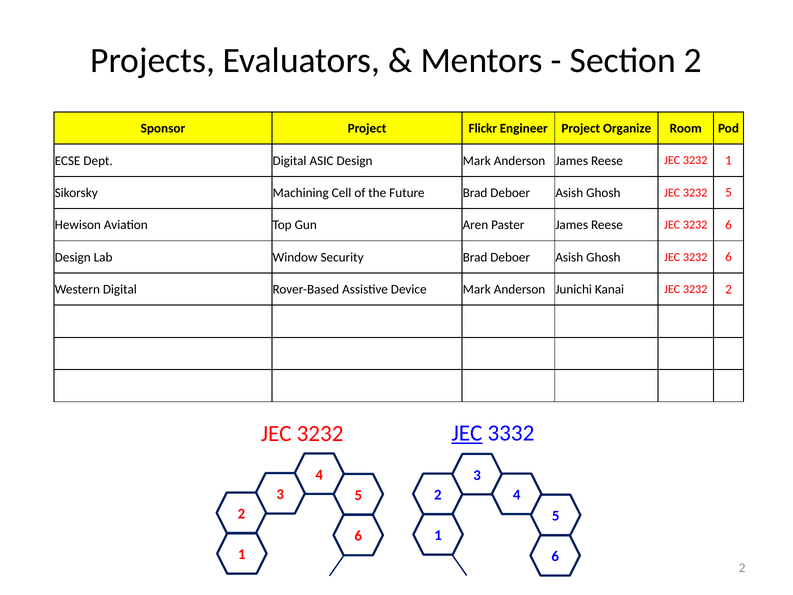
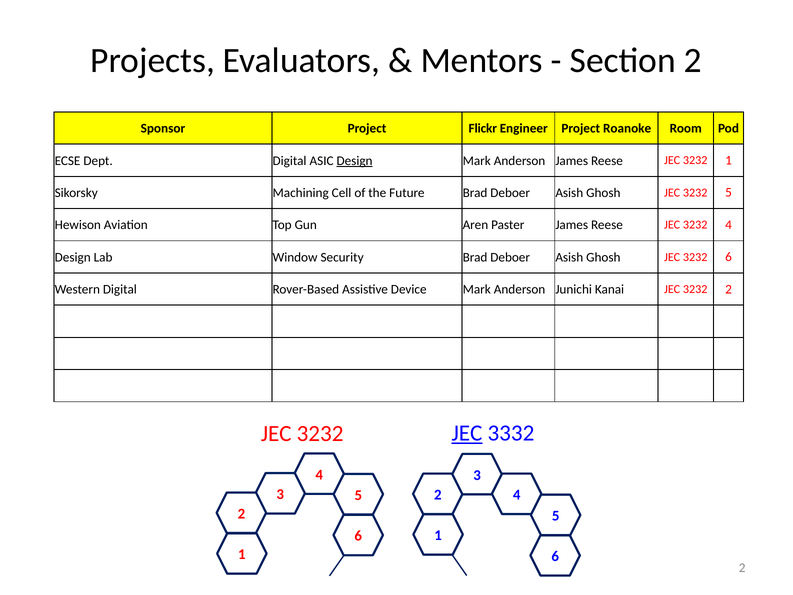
Organize: Organize -> Roanoke (627, 128)
Design underline: none -> present (355, 161)
Reese JEC 3232 6: 6 -> 4 (729, 225)
